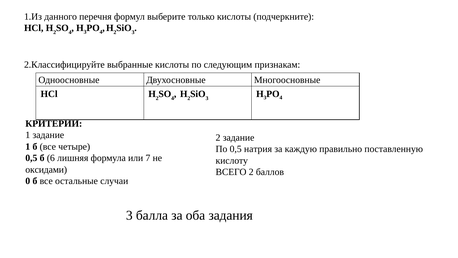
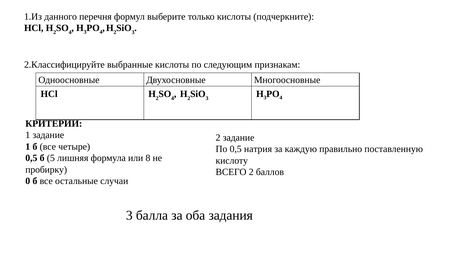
6: 6 -> 5 (51, 158)
7: 7 -> 8 (148, 158)
оксидами: оксидами -> пробирку (46, 169)
